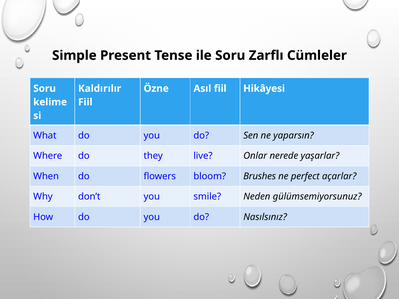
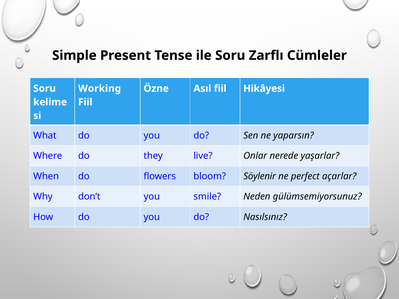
Kaldırılır: Kaldırılır -> Working (100, 89)
Brushes: Brushes -> Söylenir (260, 176)
